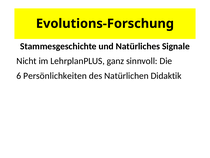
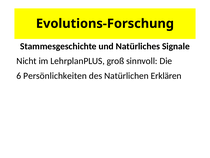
ganz: ganz -> groß (115, 61)
Didaktik: Didaktik -> Erklären (166, 76)
